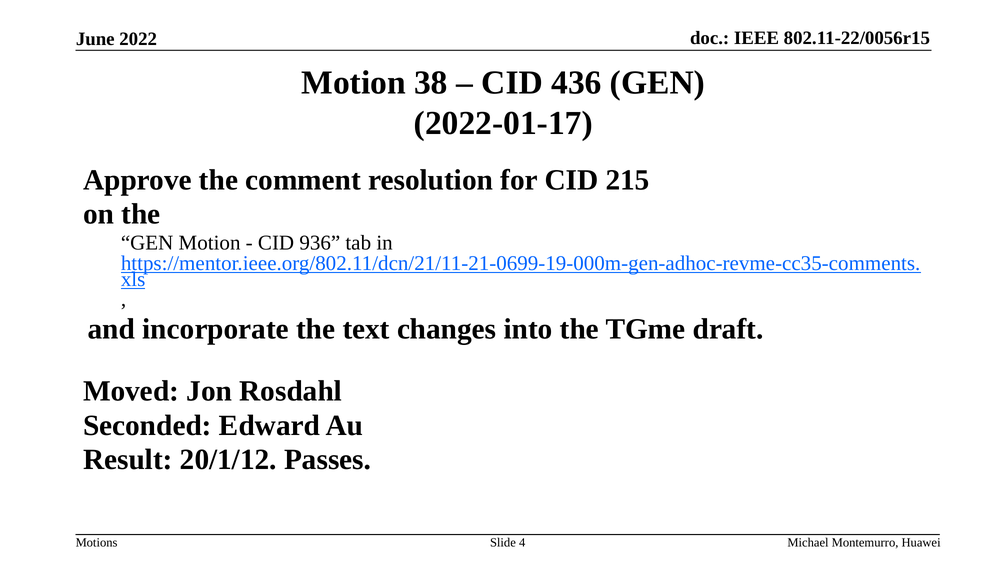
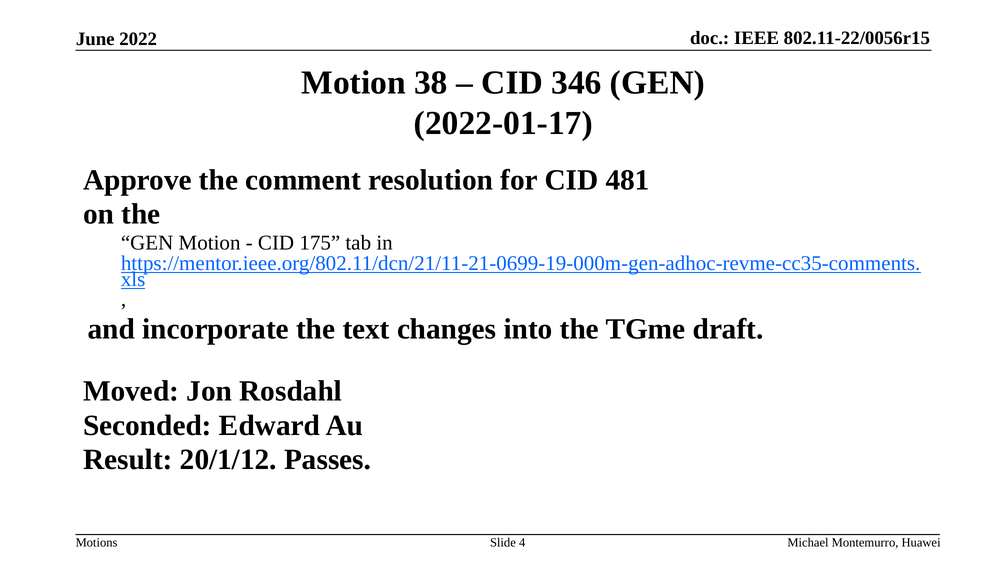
436: 436 -> 346 (576, 83)
215: 215 -> 481 (628, 180)
936: 936 -> 175 (320, 243)
